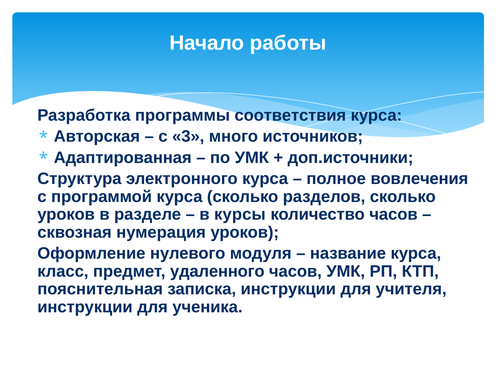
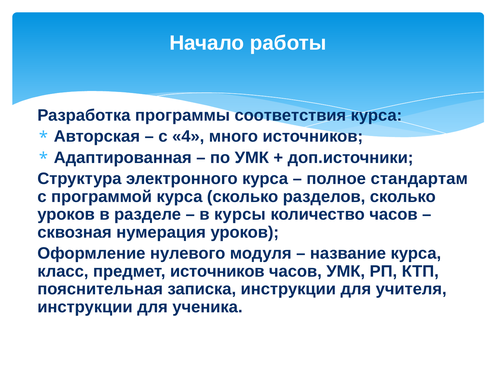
3: 3 -> 4 (188, 136)
вовлечения: вовлечения -> стандартам (419, 179)
предмет удаленного: удаленного -> источников (217, 271)
